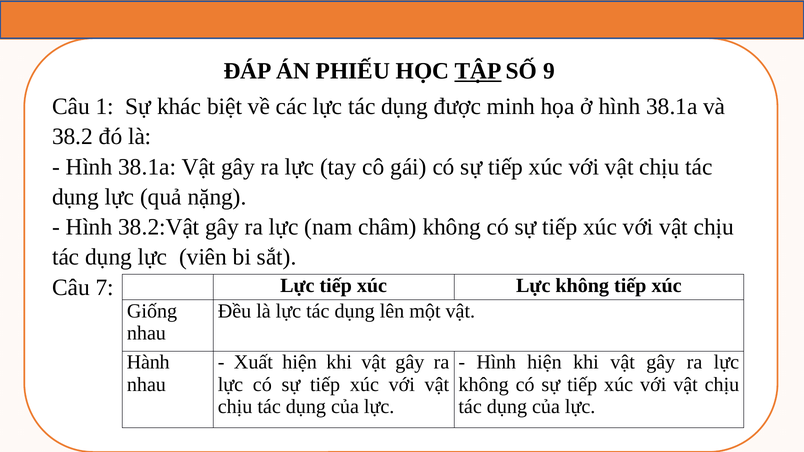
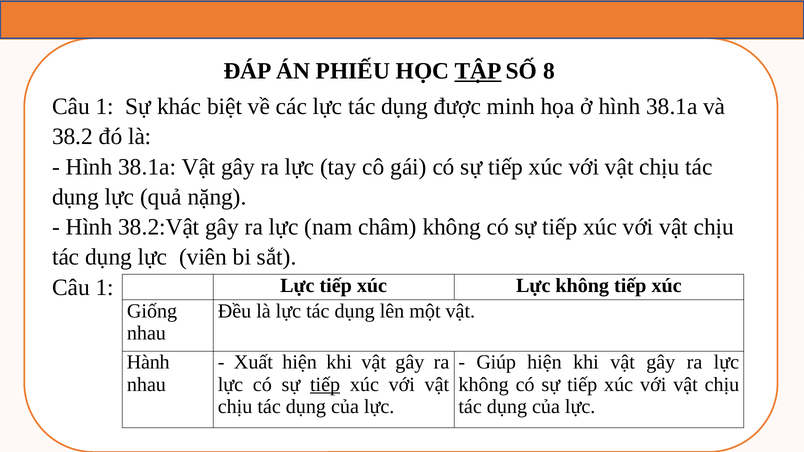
9: 9 -> 8 (549, 71)
7: 7 -> 1 (105, 287)
Hình: Hình -> Giúp (496, 362)
tiếp underline: none -> present (325, 385)
